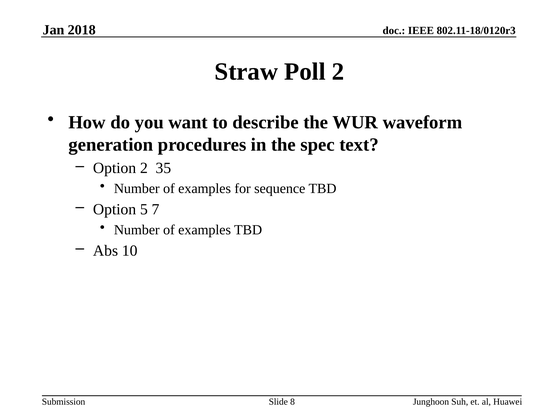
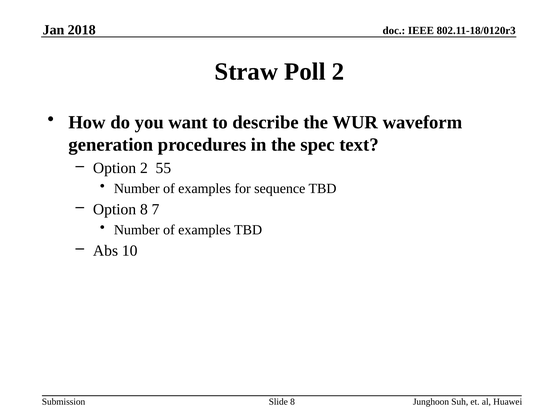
35: 35 -> 55 (163, 168)
Option 5: 5 -> 8 (144, 209)
